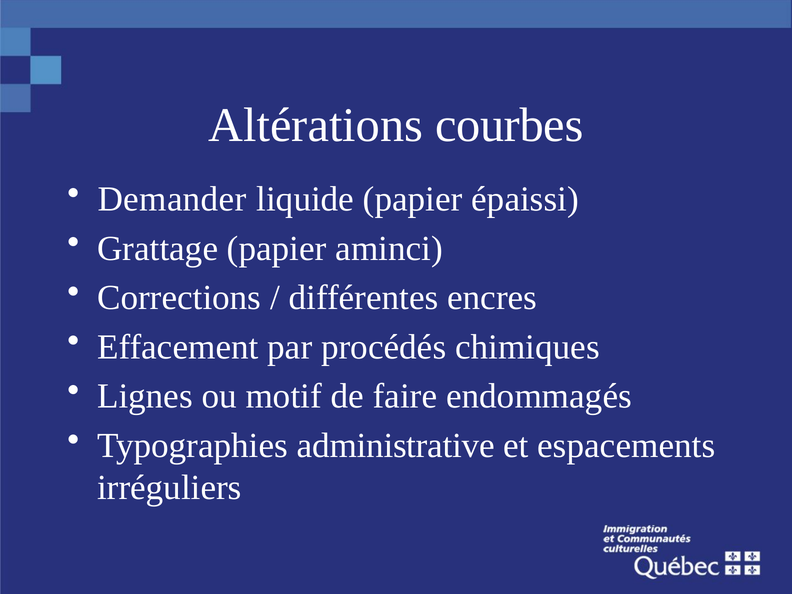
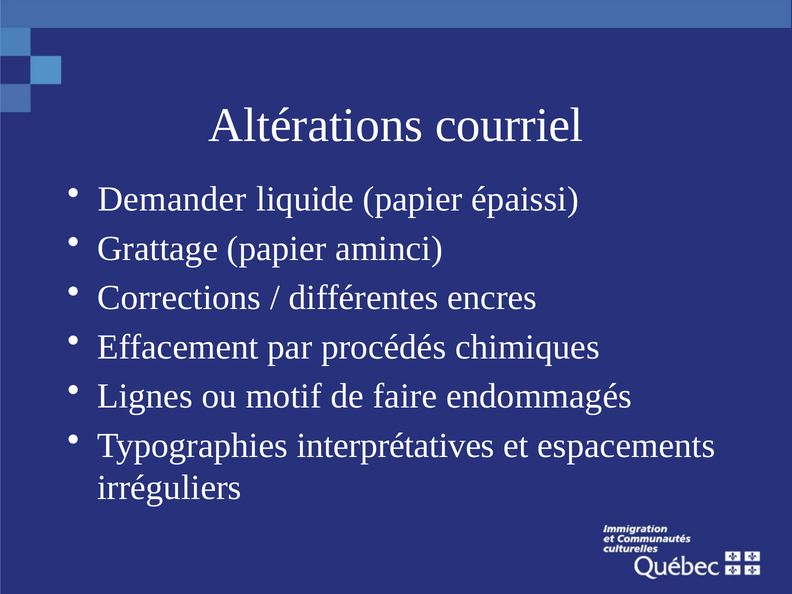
courbes: courbes -> courriel (509, 125)
administrative: administrative -> interprétatives (396, 446)
